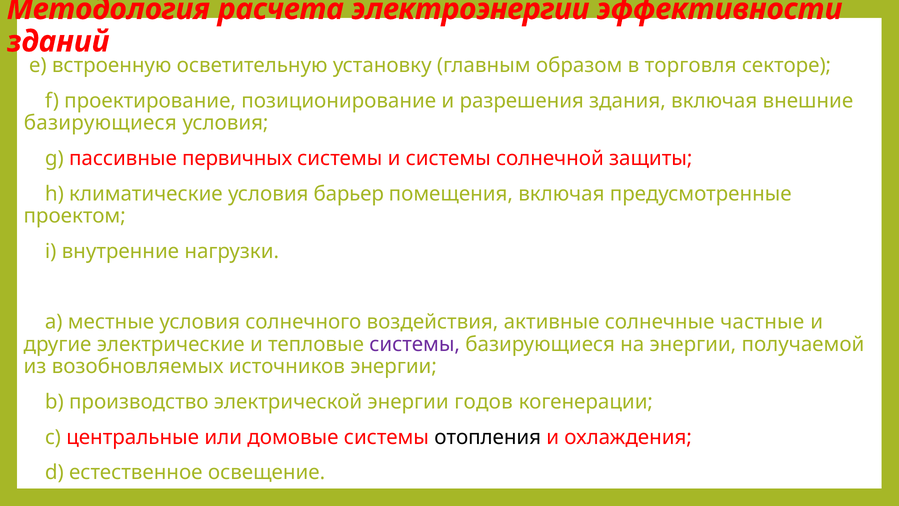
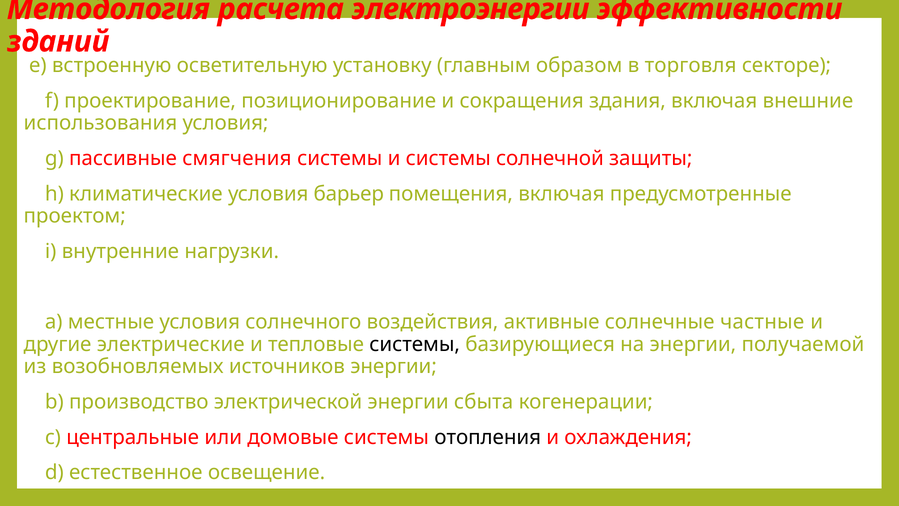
разрешения: разрешения -> сокращения (522, 101)
базирующиеся: базирующиеся -> использования (100, 123)
первичных: первичных -> смягчения (237, 158)
системы colour: purple -> black (415, 344)
годов: годов -> сбыта (484, 402)
